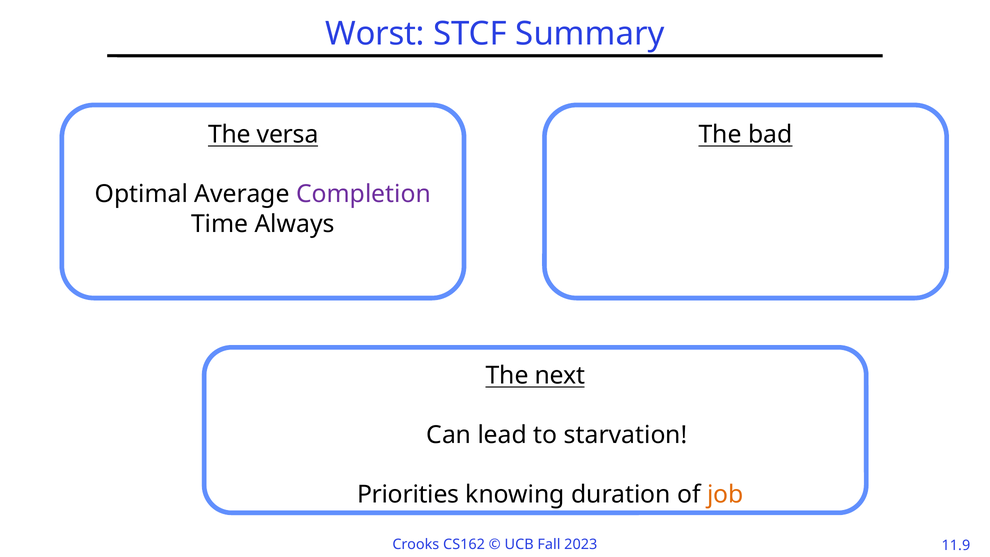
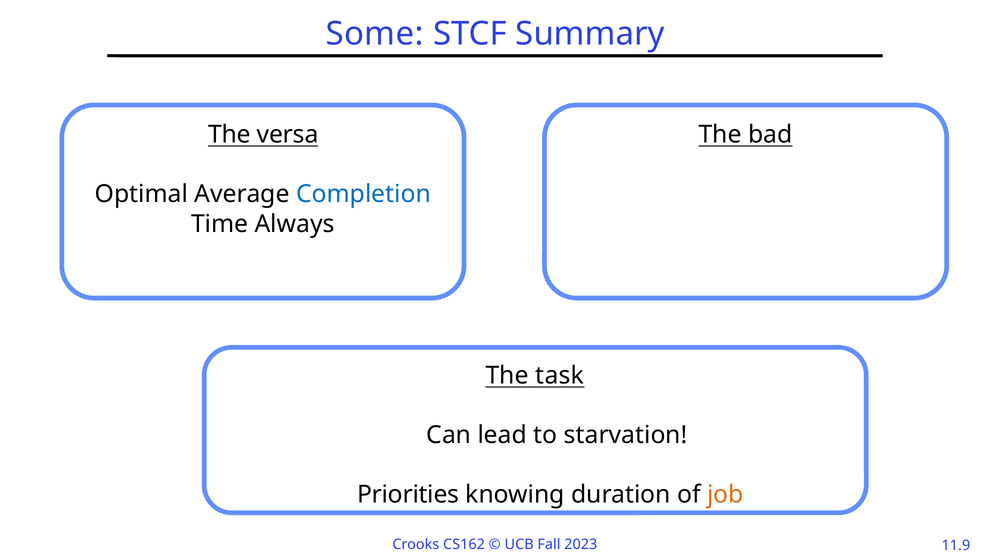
Worst: Worst -> Some (375, 34)
Completion colour: purple -> blue (363, 194)
next: next -> task (560, 376)
